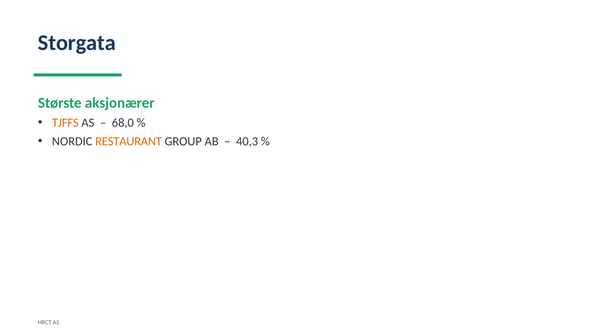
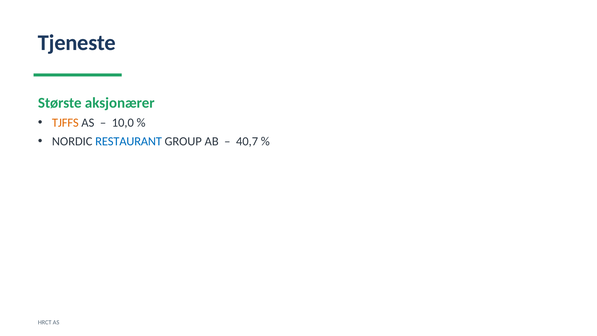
Storgata: Storgata -> Tjeneste (77, 43)
68,0: 68,0 -> 10,0 (123, 123)
RESTAURANT colour: orange -> blue (129, 141)
40,3: 40,3 -> 40,7 (247, 141)
